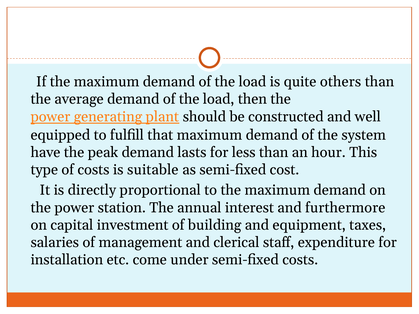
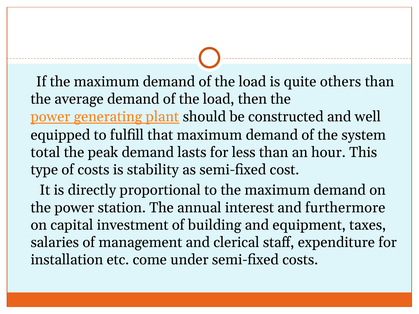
have: have -> total (45, 153)
suitable: suitable -> stability (153, 170)
